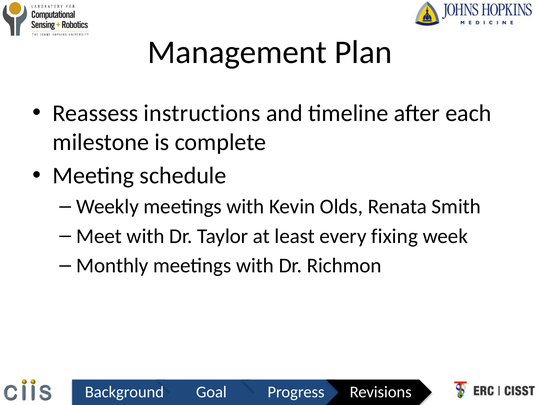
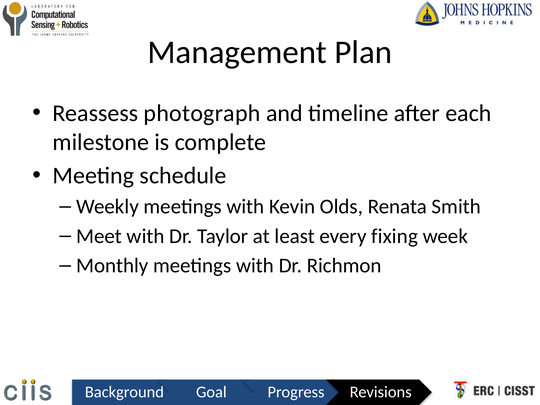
instructions: instructions -> photograph (202, 113)
